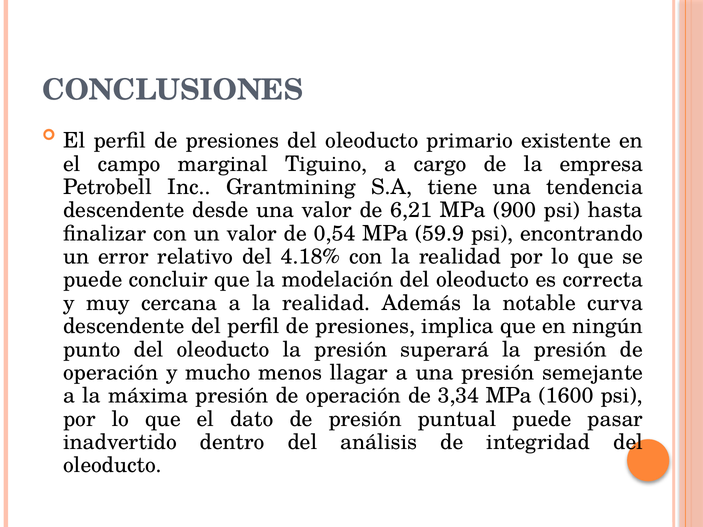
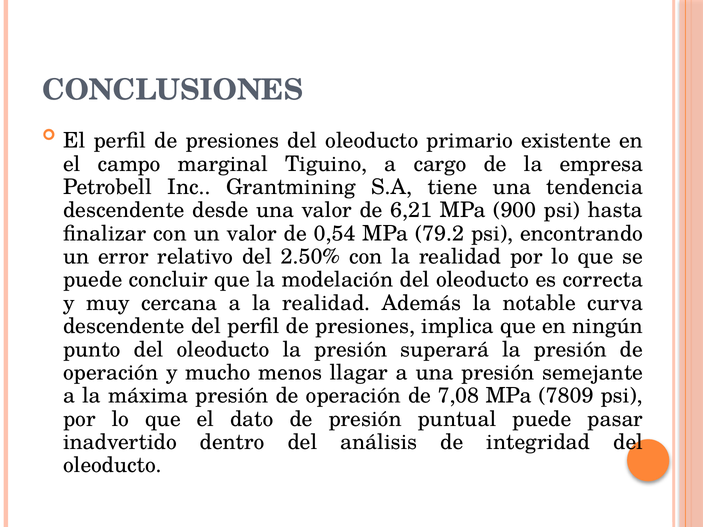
59.9: 59.9 -> 79.2 (440, 234)
4.18%: 4.18% -> 2.50% (311, 257)
3,34: 3,34 -> 7,08 (459, 396)
1600: 1600 -> 7809 (566, 396)
